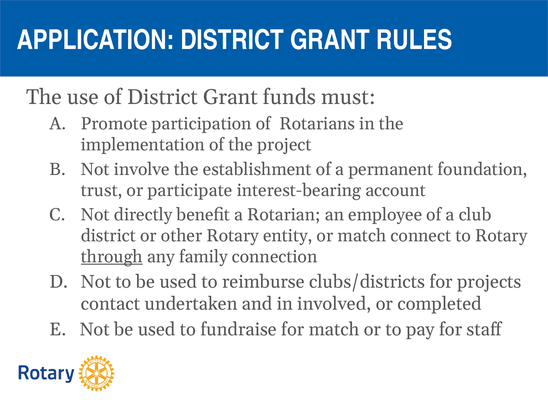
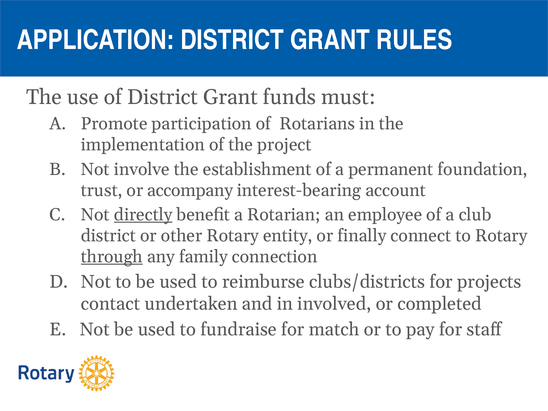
participate: participate -> accompany (190, 190)
directly underline: none -> present (143, 215)
or match: match -> finally (362, 236)
